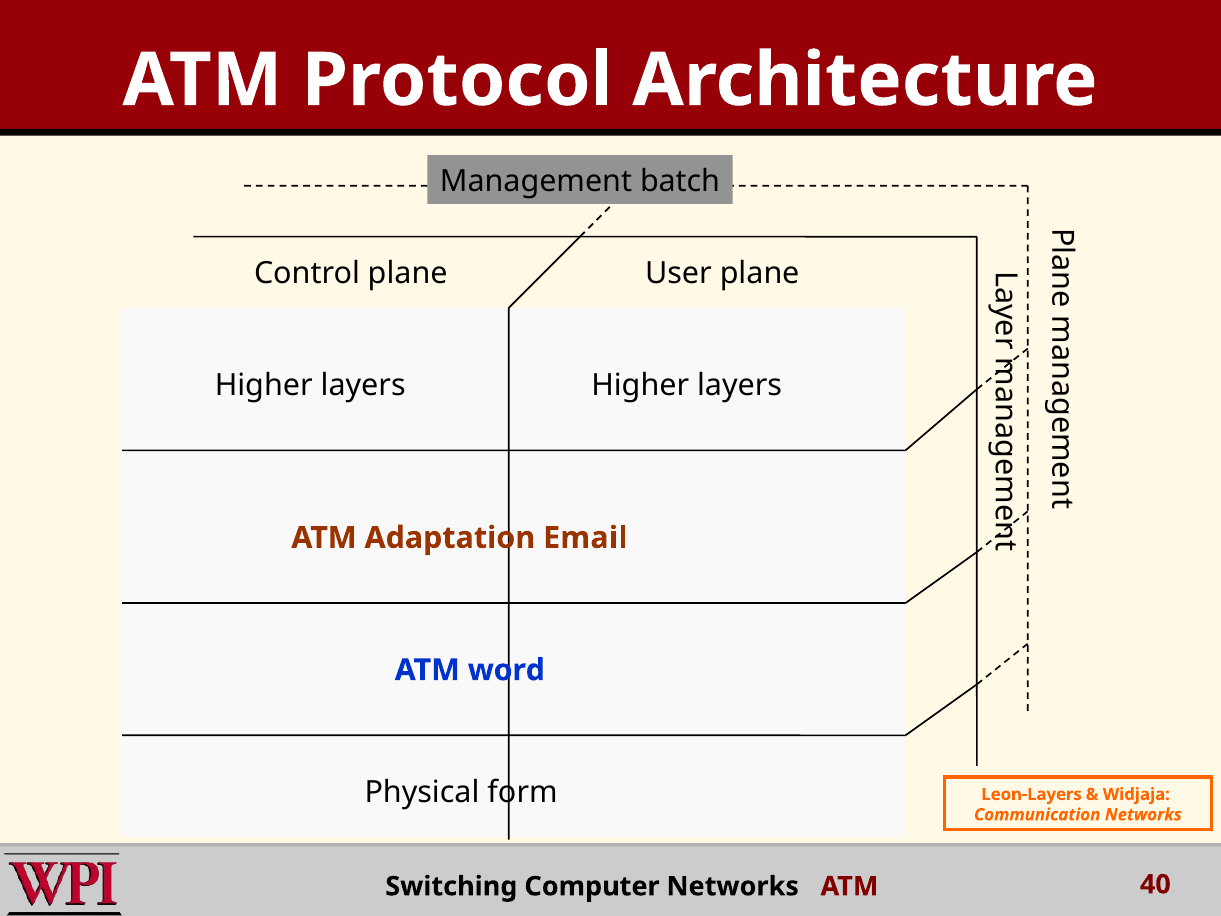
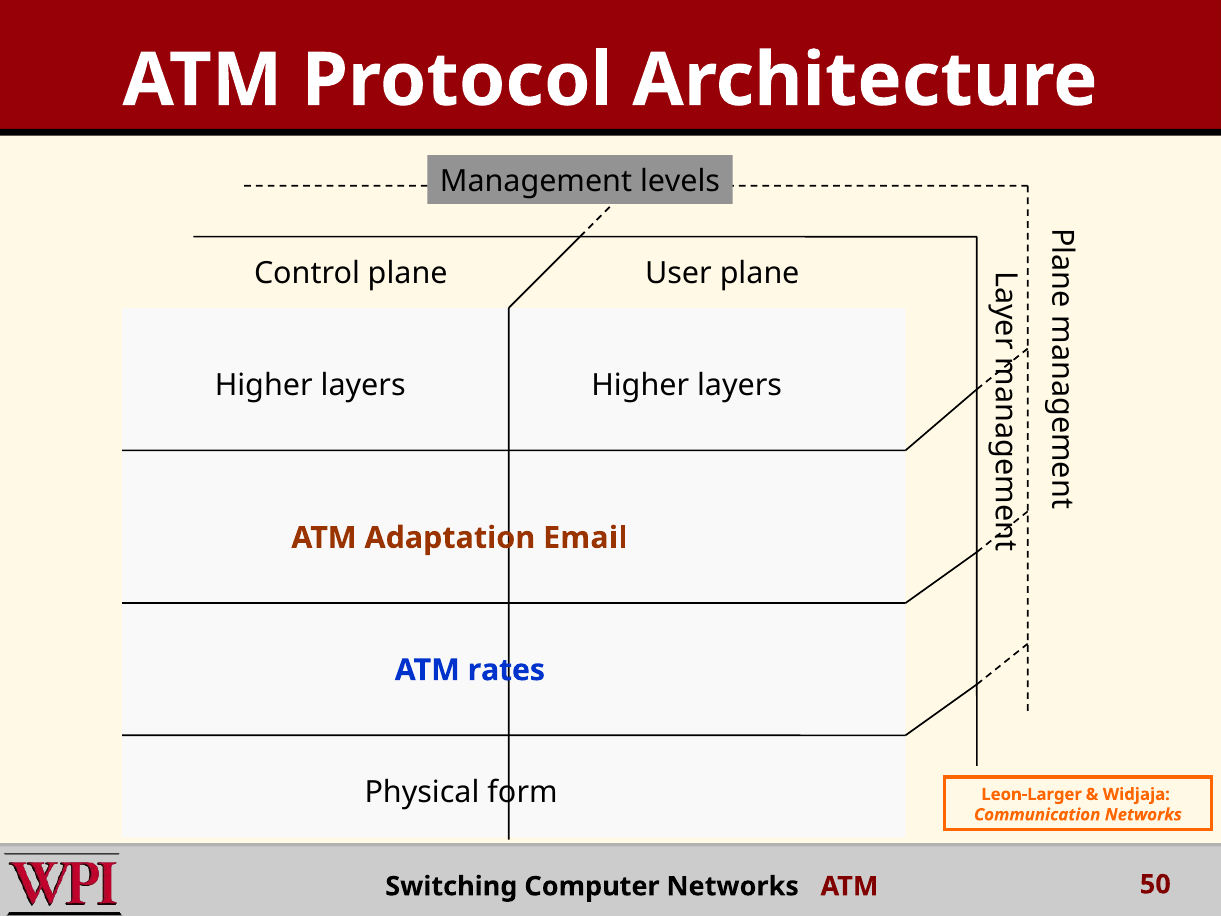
batch: batch -> levels (680, 182)
word: word -> rates (506, 670)
Leon-Layers: Leon-Layers -> Leon-Larger (1032, 794)
40: 40 -> 50 (1155, 884)
